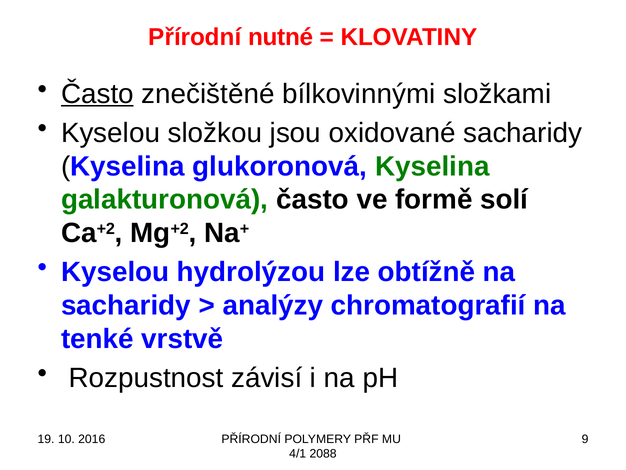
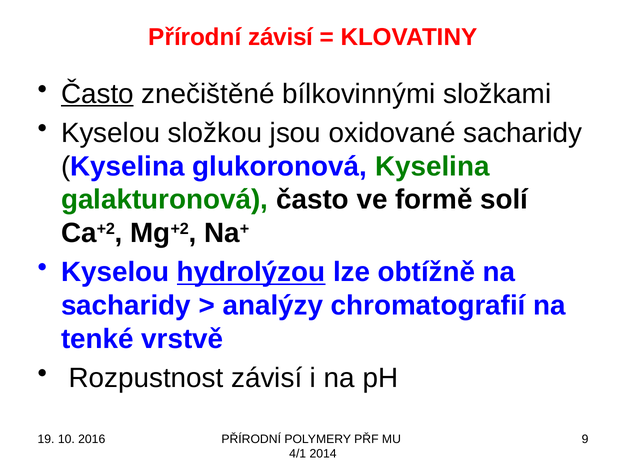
Přírodní nutné: nutné -> závisí (281, 37)
hydrolýzou underline: none -> present (251, 272)
2088: 2088 -> 2014 (323, 453)
